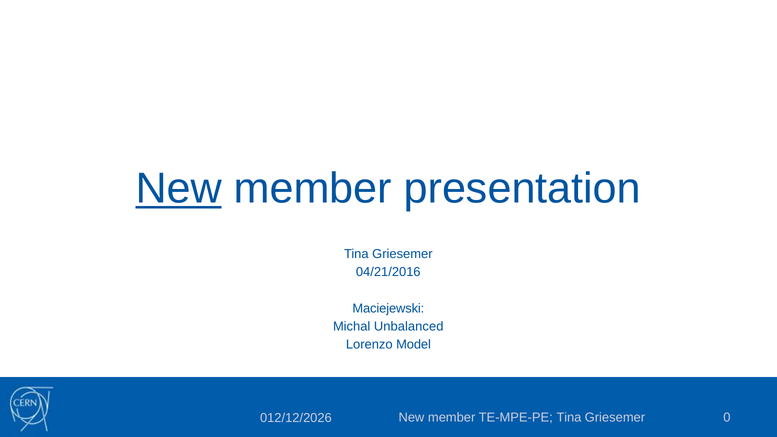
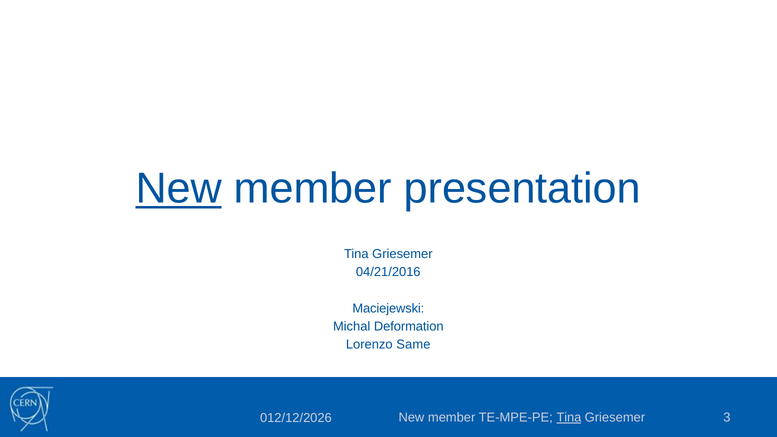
Unbalanced: Unbalanced -> Deformation (409, 327)
Model: Model -> Same (413, 345)
Tina underline: none -> present (569, 418)
0: 0 -> 3 (727, 418)
